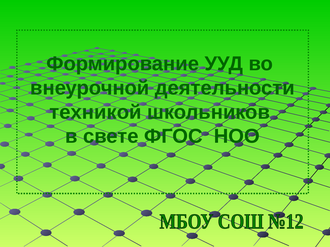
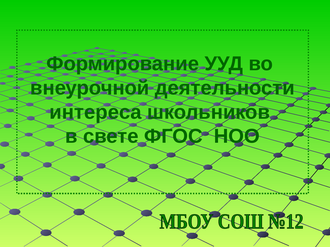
техникой: техникой -> интереса (95, 112)
